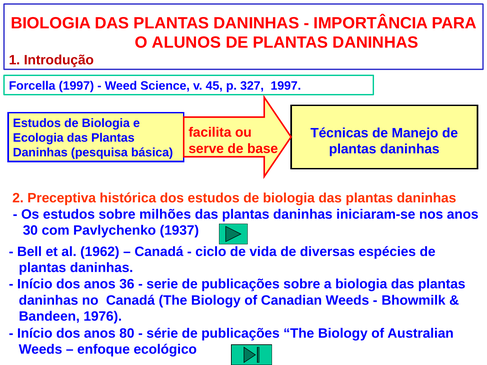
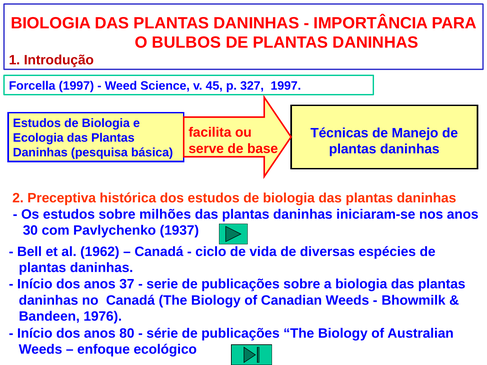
ALUNOS: ALUNOS -> BULBOS (186, 43)
36: 36 -> 37 (127, 284)
